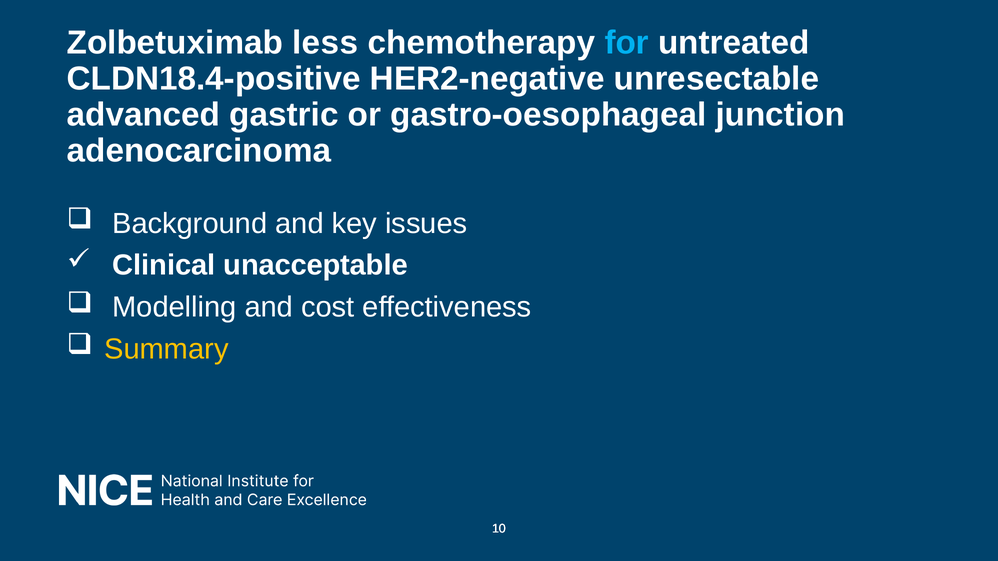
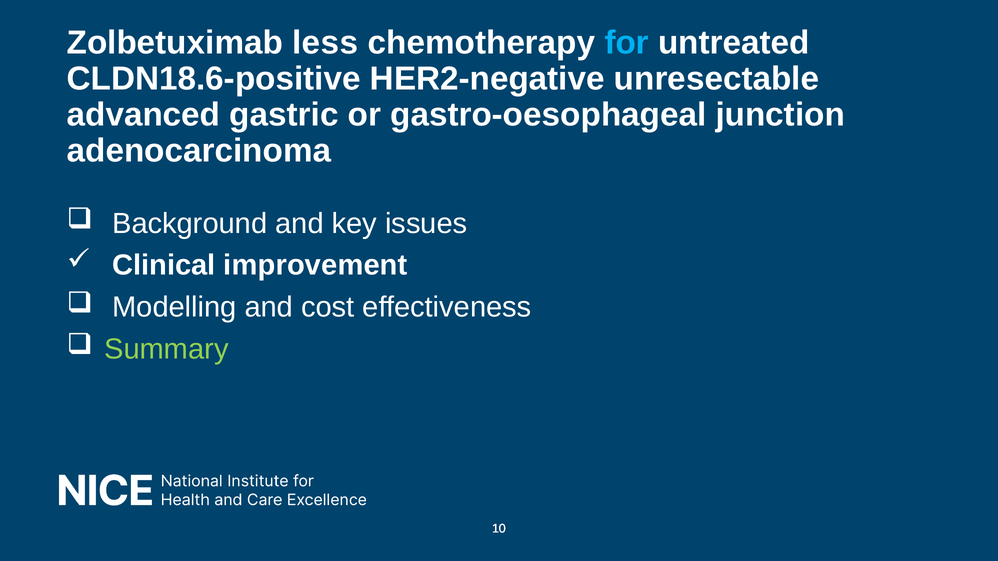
CLDN18.4-positive: CLDN18.4-positive -> CLDN18.6-positive (214, 79)
unacceptable: unacceptable -> improvement (315, 266)
Summary colour: yellow -> light green (166, 349)
